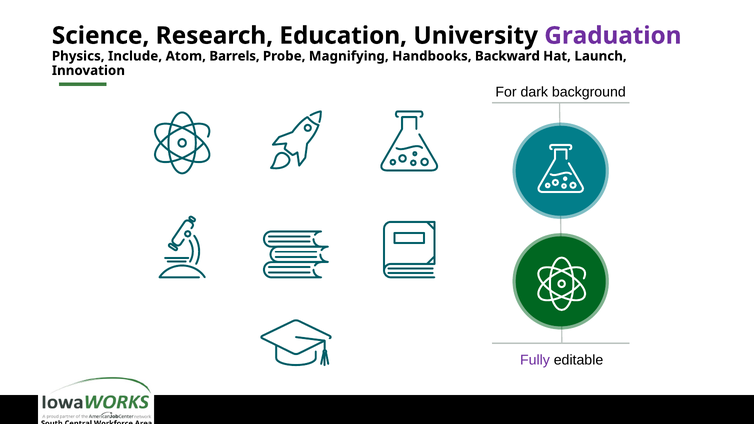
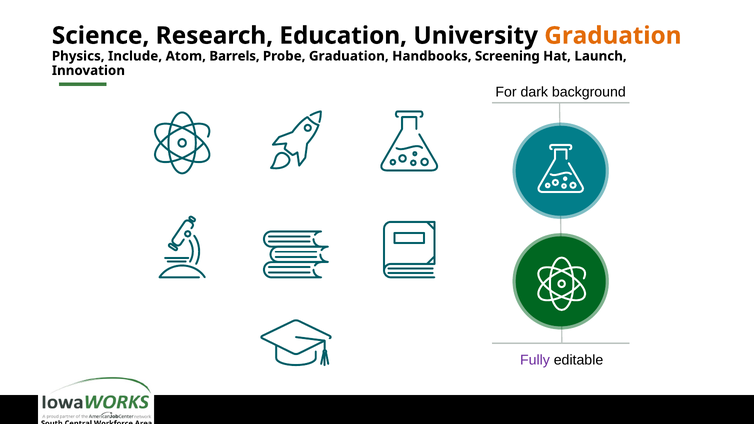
Graduation colour: purple -> orange (613, 36)
Probe Magnifying: Magnifying -> Graduation (349, 56)
Backward: Backward -> Screening (507, 56)
